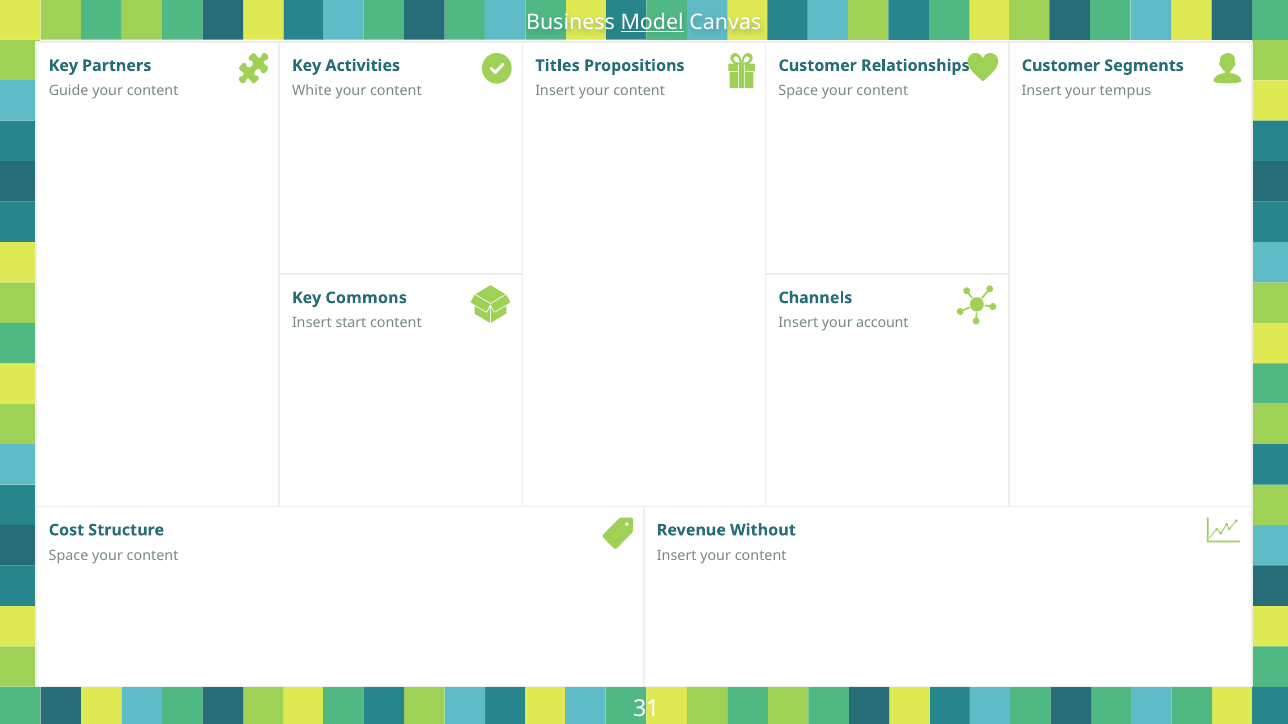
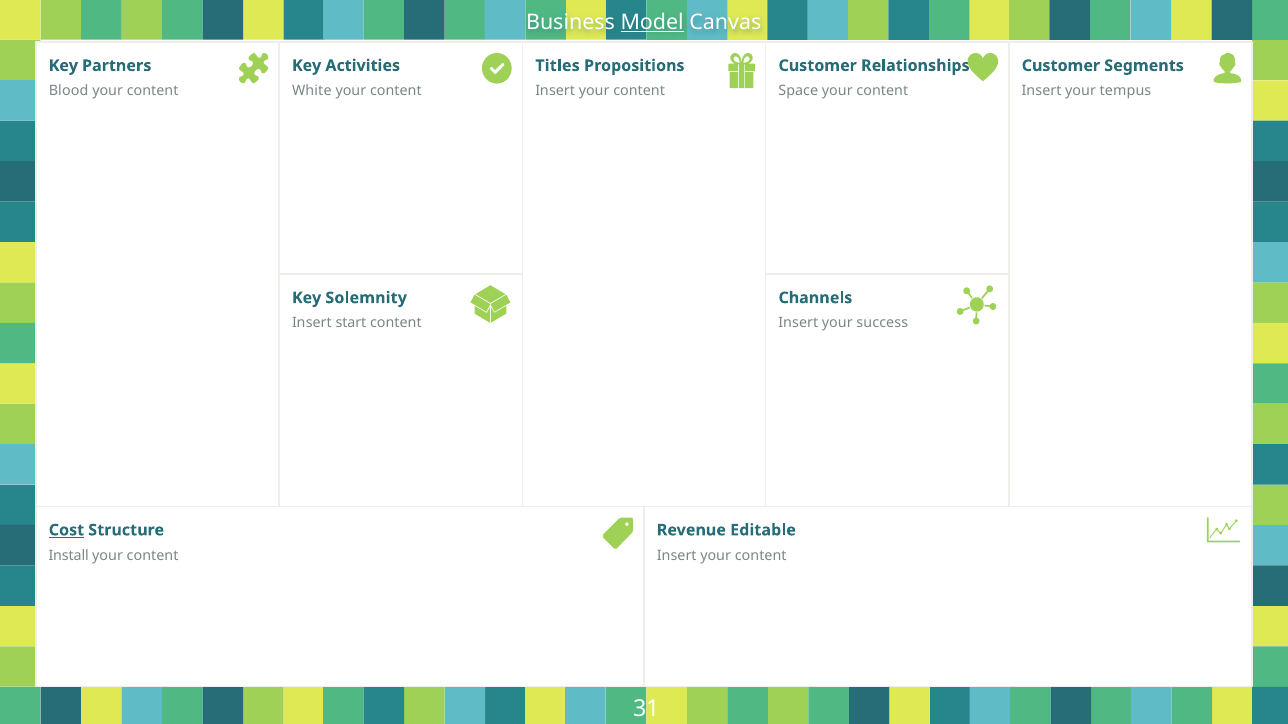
Guide: Guide -> Blood (69, 91)
Commons: Commons -> Solemnity (366, 298)
account: account -> success (882, 323)
Cost underline: none -> present (66, 530)
Without: Without -> Editable (763, 530)
Space: Space -> Install (69, 556)
